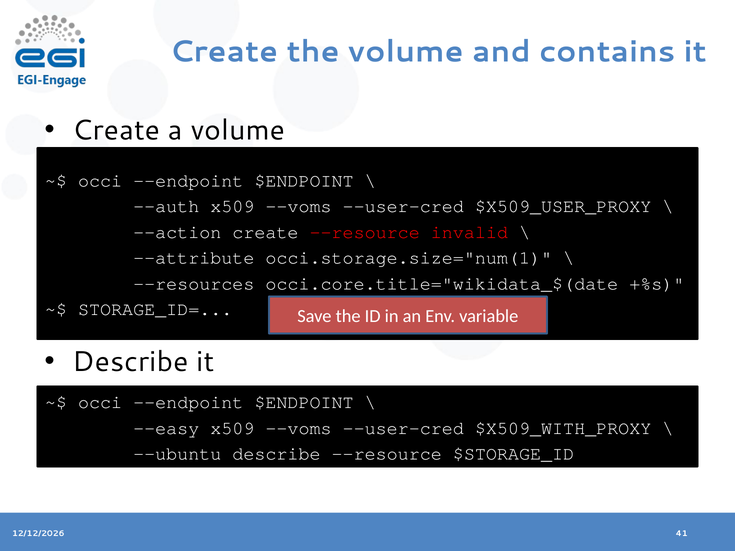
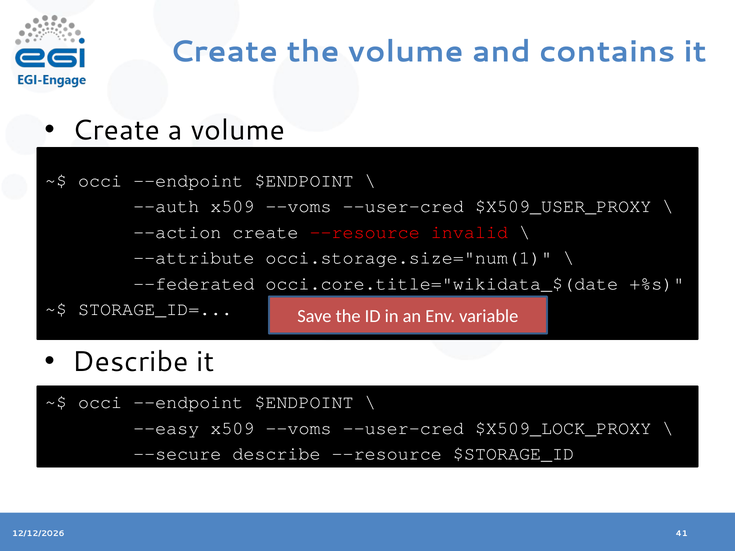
--resources: --resources -> --federated (194, 284)
$X509_WITH_PROXY: $X509_WITH_PROXY -> $X509_LOCK_PROXY (563, 428)
--ubuntu: --ubuntu -> --secure (177, 454)
